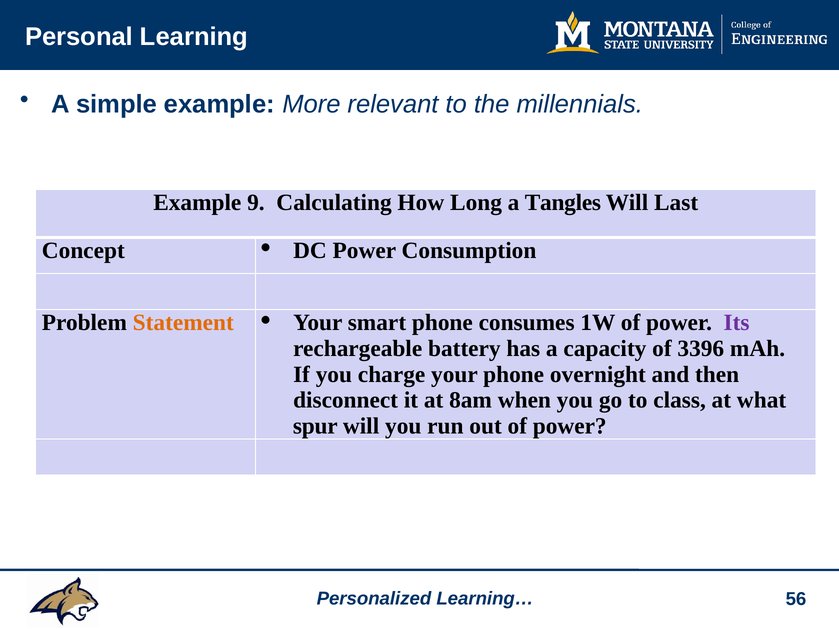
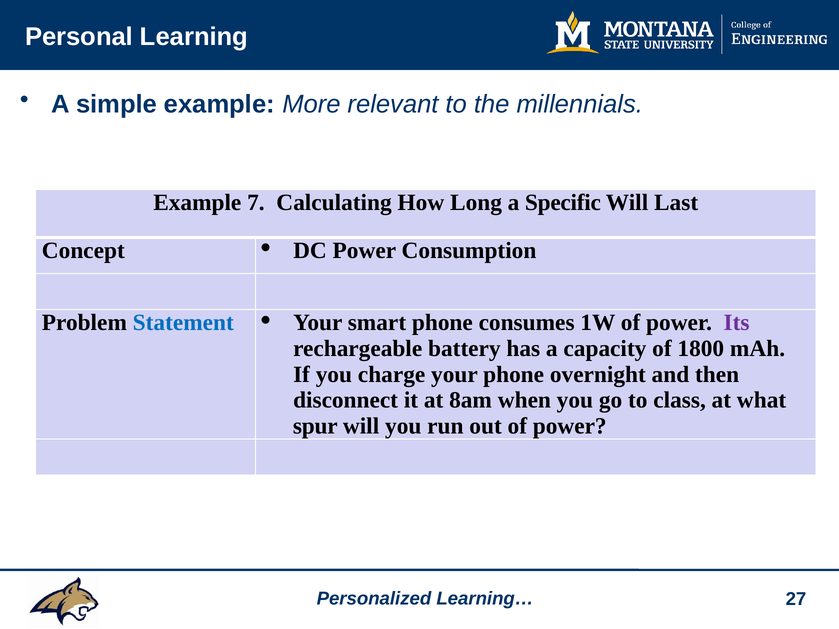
9: 9 -> 7 (256, 203)
Tangles: Tangles -> Specific (563, 203)
Statement colour: orange -> blue (183, 323)
3396: 3396 -> 1800 (701, 349)
56: 56 -> 27 (796, 599)
